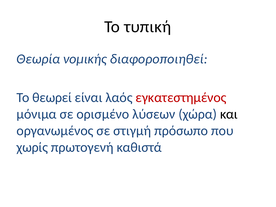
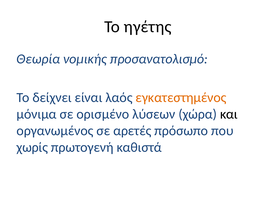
τυπική: τυπική -> ηγέτης (148, 27)
διαφοροποιηθεί: διαφοροποιηθεί -> προσανατολισμό (159, 59)
θεωρεί: θεωρεί -> δείχνει (52, 98)
εγκατεστημένος colour: red -> orange (181, 98)
στιγμή: στιγμή -> αρετές (132, 131)
